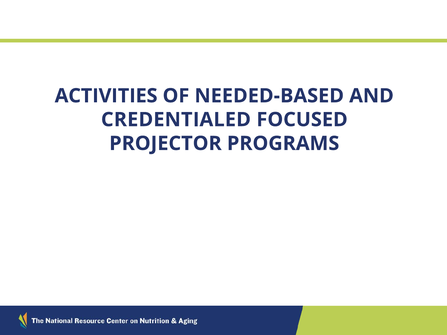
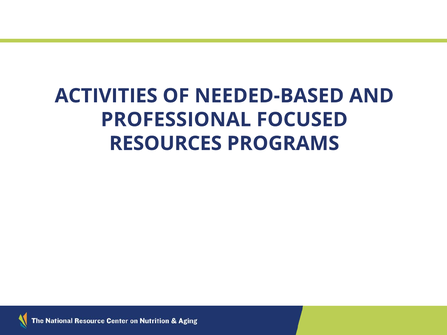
CREDENTIALED: CREDENTIALED -> PROFESSIONAL (176, 120)
PROJECTOR: PROJECTOR -> RESOURCES (166, 144)
